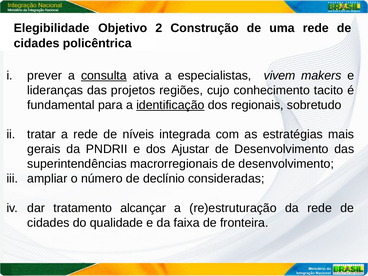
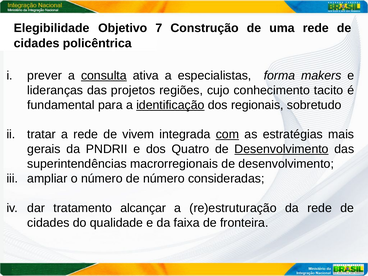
2: 2 -> 7 (159, 28)
vivem: vivem -> forma (279, 76)
níveis: níveis -> vivem (138, 134)
com underline: none -> present (227, 134)
Ajustar: Ajustar -> Quatro (190, 149)
Desenvolvimento underline: none -> present (282, 149)
de declínio: declínio -> número (164, 179)
